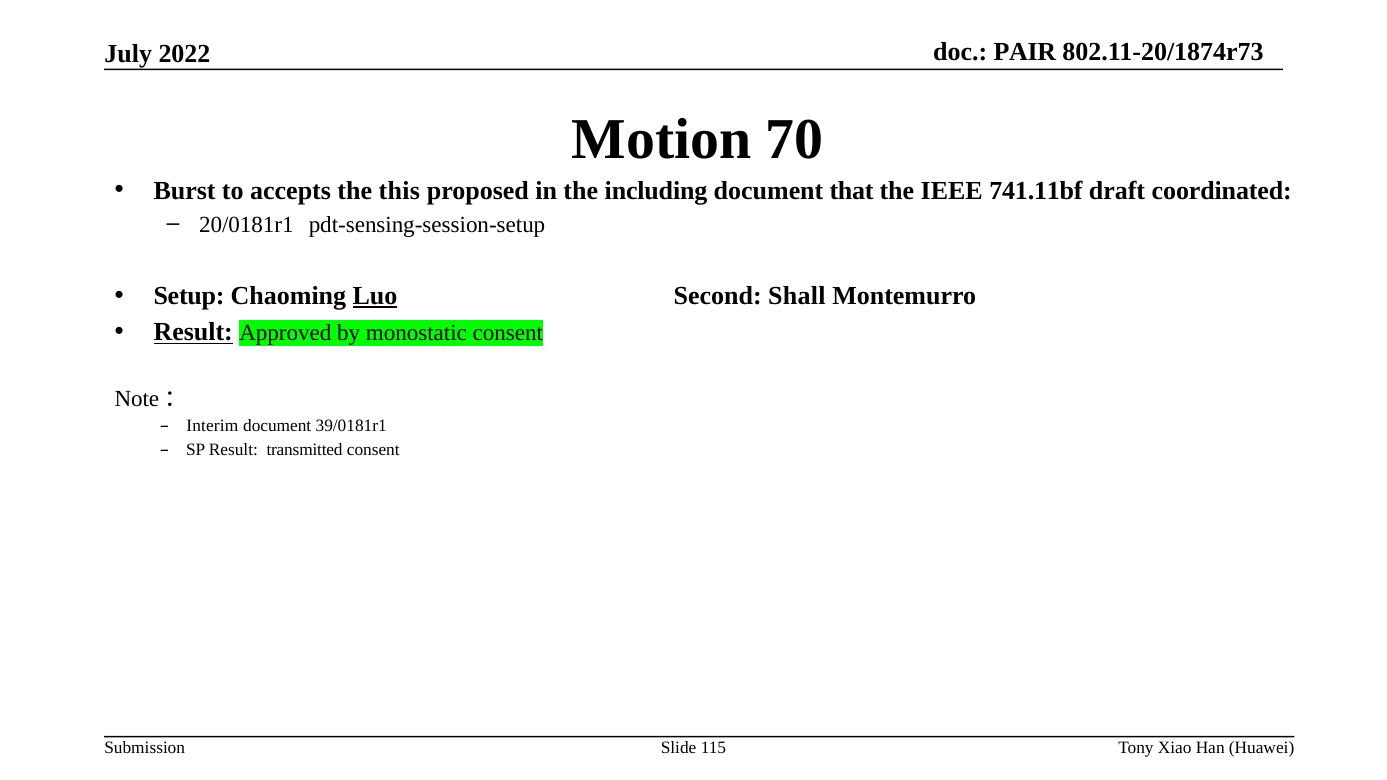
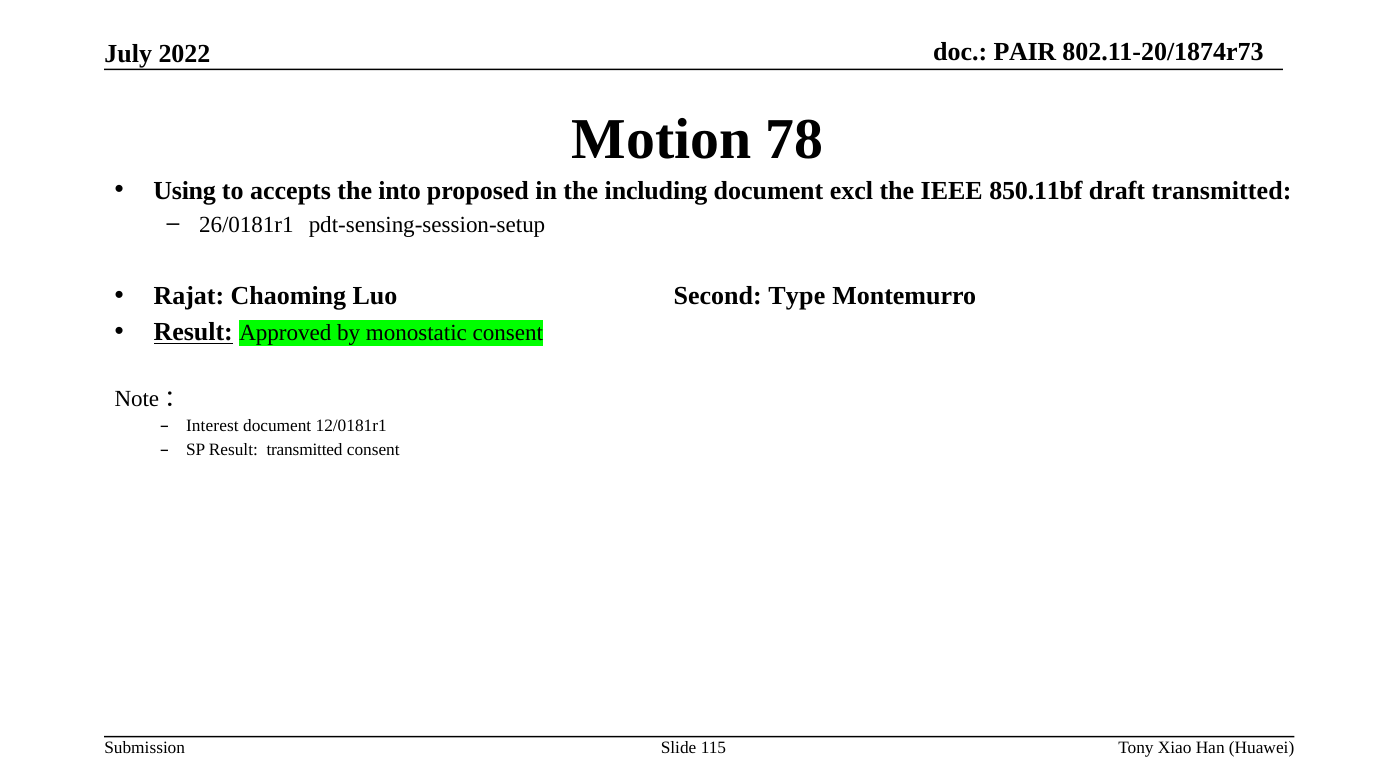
70: 70 -> 78 (795, 139)
Burst: Burst -> Using (185, 191)
this: this -> into (400, 191)
that: that -> excl (851, 191)
741.11bf: 741.11bf -> 850.11bf (1036, 191)
draft coordinated: coordinated -> transmitted (1222, 191)
20/0181r1: 20/0181r1 -> 26/0181r1 (246, 225)
Setup: Setup -> Rajat (189, 296)
Luo underline: present -> none (375, 296)
Shall: Shall -> Type (797, 296)
Interim: Interim -> Interest (212, 426)
39/0181r1: 39/0181r1 -> 12/0181r1 (351, 426)
